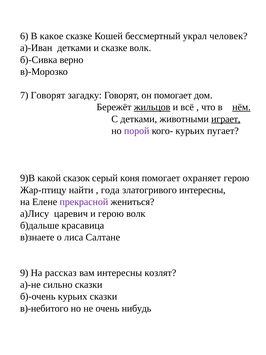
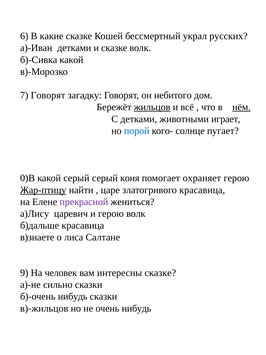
какое: какое -> какие (52, 36)
человек: человек -> русских (228, 36)
б)-Сивка верно: верно -> какой (71, 60)
он помогает: помогает -> небитого (173, 95)
играет underline: present -> none (226, 119)
порой colour: purple -> blue (137, 131)
кого- курьих: курьих -> солнце (190, 131)
9)В: 9)В -> 0)В (27, 178)
какой сказок: сказок -> серый (76, 178)
Жар-птицу underline: none -> present (43, 190)
года: года -> царе (110, 190)
златогривого интересны: интересны -> красавица (202, 190)
рассказ: рассказ -> человек (61, 273)
интересны козлят: козлят -> сказке (160, 273)
б)-очень курьих: курьих -> нибудь (73, 296)
в)-небитого: в)-небитого -> в)-жильцов (44, 308)
